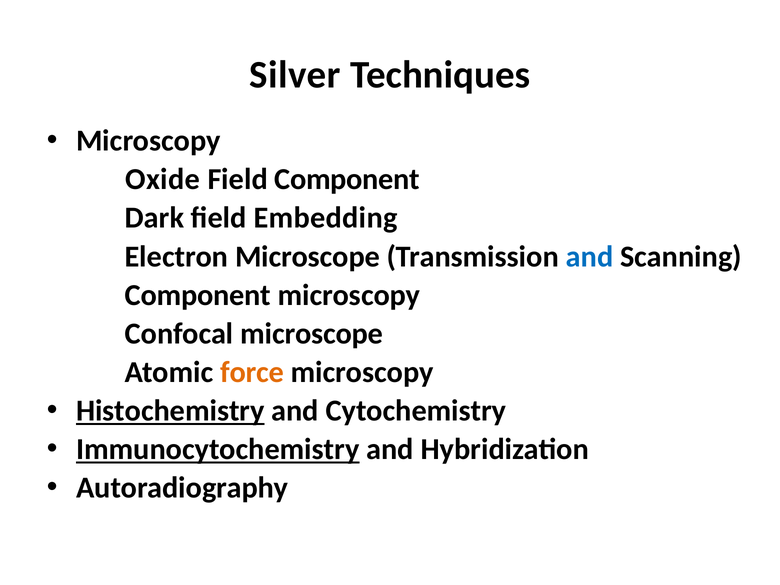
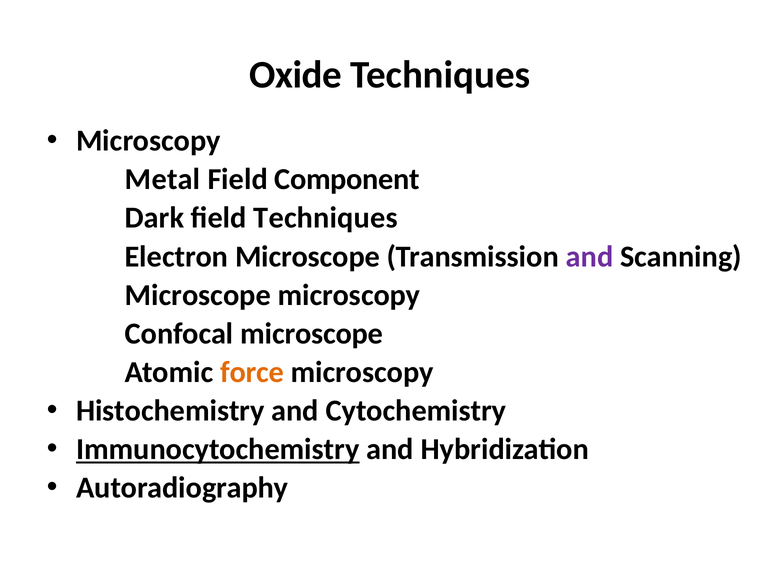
Silver: Silver -> Oxide (295, 75)
Oxide: Oxide -> Metal (163, 179)
field Embedding: Embedding -> Techniques (326, 218)
and colour: blue -> purple (590, 257)
Component: Component -> Microscope (198, 295)
Histochemistry underline: present -> none (170, 411)
